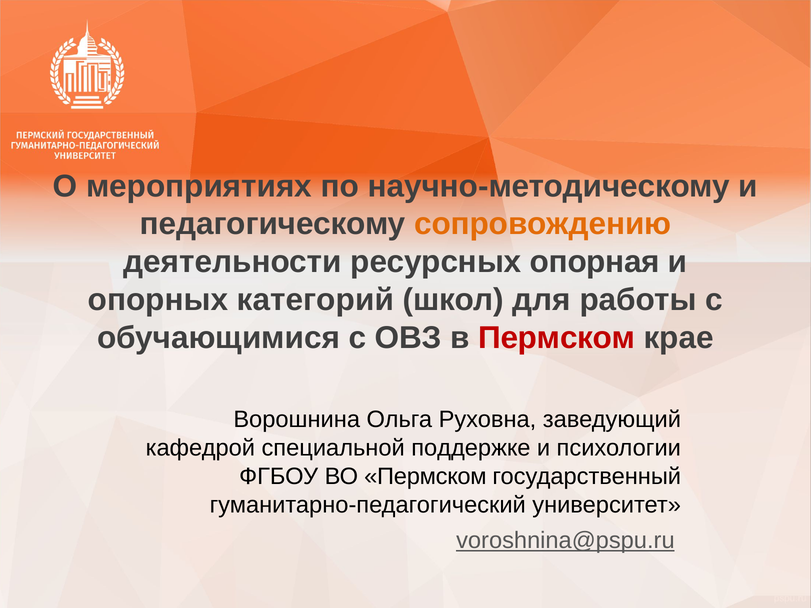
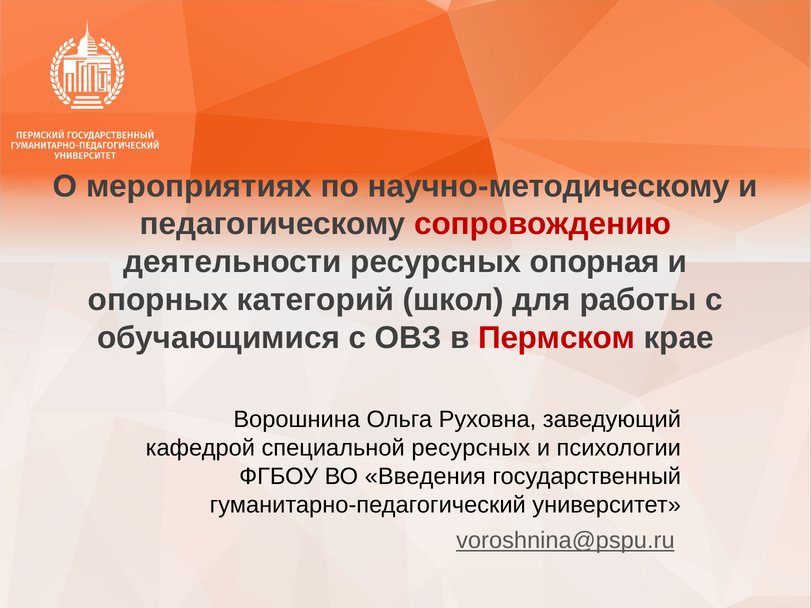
сопровождению colour: orange -> red (543, 224)
специальной поддержке: поддержке -> ресурсных (471, 448)
ВО Пермском: Пермском -> Введения (425, 477)
